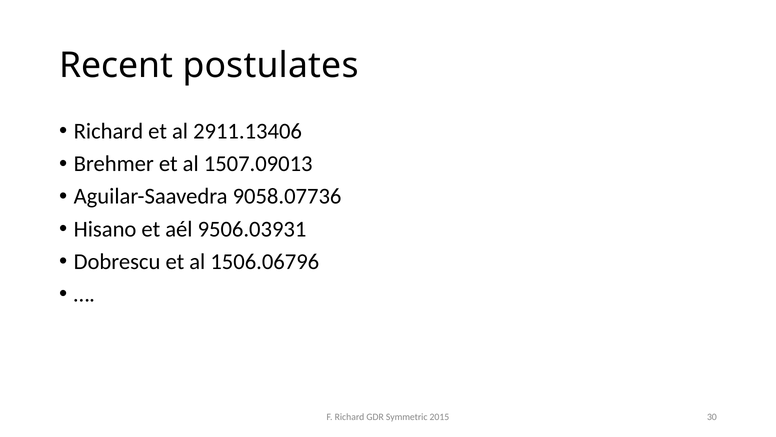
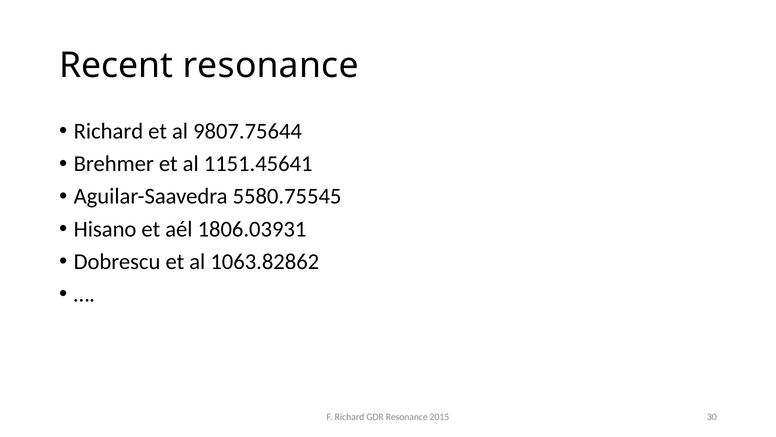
Recent postulates: postulates -> resonance (271, 65)
2911.13406: 2911.13406 -> 9807.75644 (248, 131)
1507.09013: 1507.09013 -> 1151.45641 (258, 164)
9058.07736: 9058.07736 -> 5580.75545 (287, 196)
9506.03931: 9506.03931 -> 1806.03931 (252, 229)
1506.06796: 1506.06796 -> 1063.82862 (265, 261)
GDR Symmetric: Symmetric -> Resonance (407, 417)
